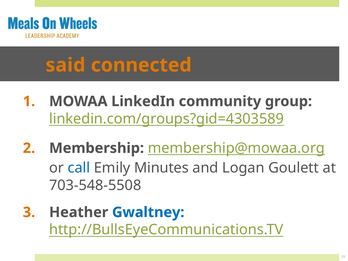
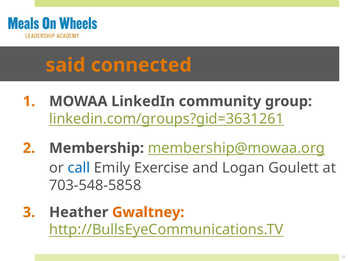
linkedin.com/groups?gid=4303589: linkedin.com/groups?gid=4303589 -> linkedin.com/groups?gid=3631261 (166, 119)
Minutes: Minutes -> Exercise (161, 168)
703-548-5508: 703-548-5508 -> 703-548-5858 (95, 185)
Gwaltney colour: blue -> orange (148, 212)
